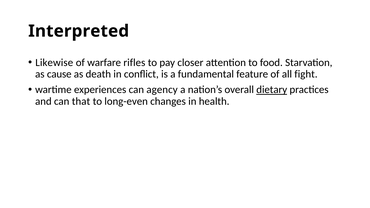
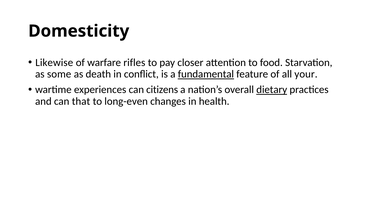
Interpreted: Interpreted -> Domesticity (79, 31)
cause: cause -> some (59, 74)
fundamental underline: none -> present (206, 74)
fight: fight -> your (306, 74)
agency: agency -> citizens (162, 90)
